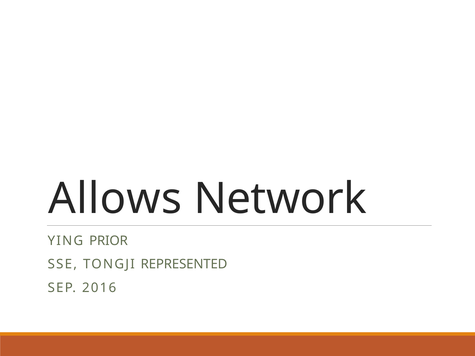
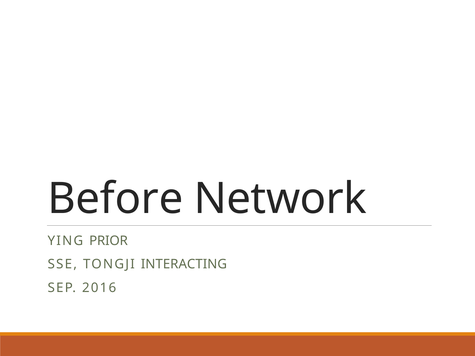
Allows: Allows -> Before (115, 199)
REPRESENTED: REPRESENTED -> INTERACTING (184, 264)
